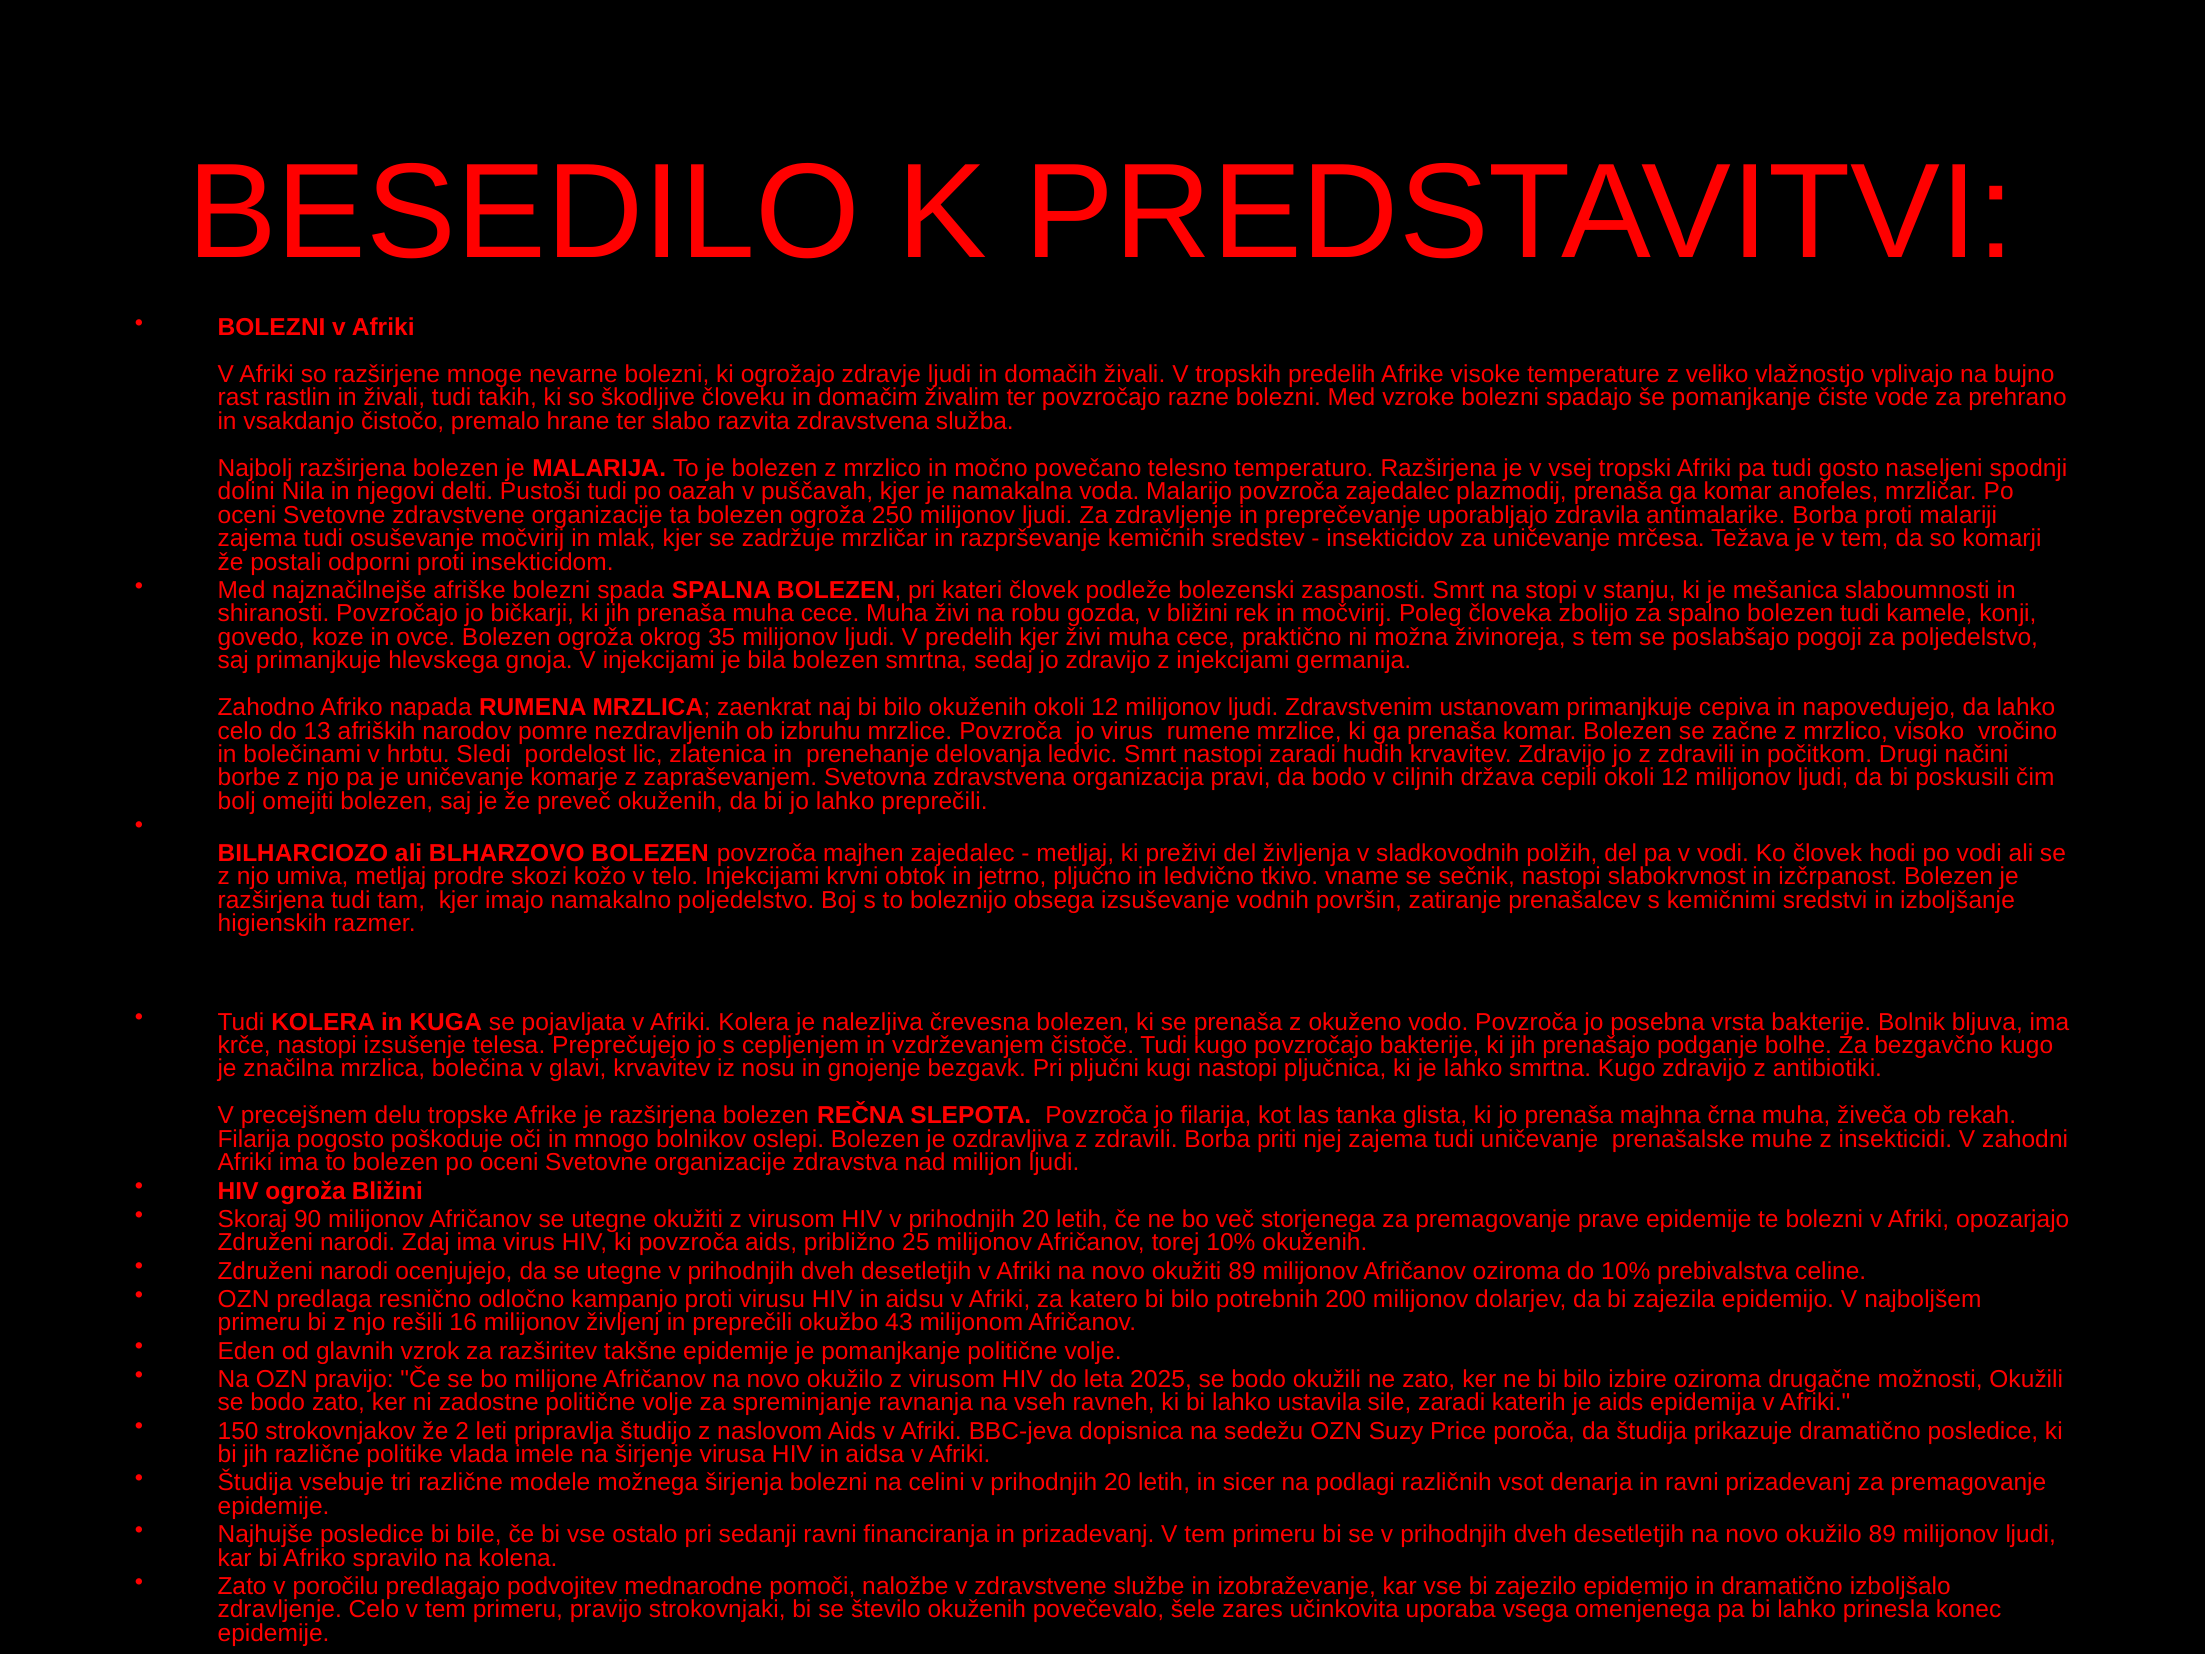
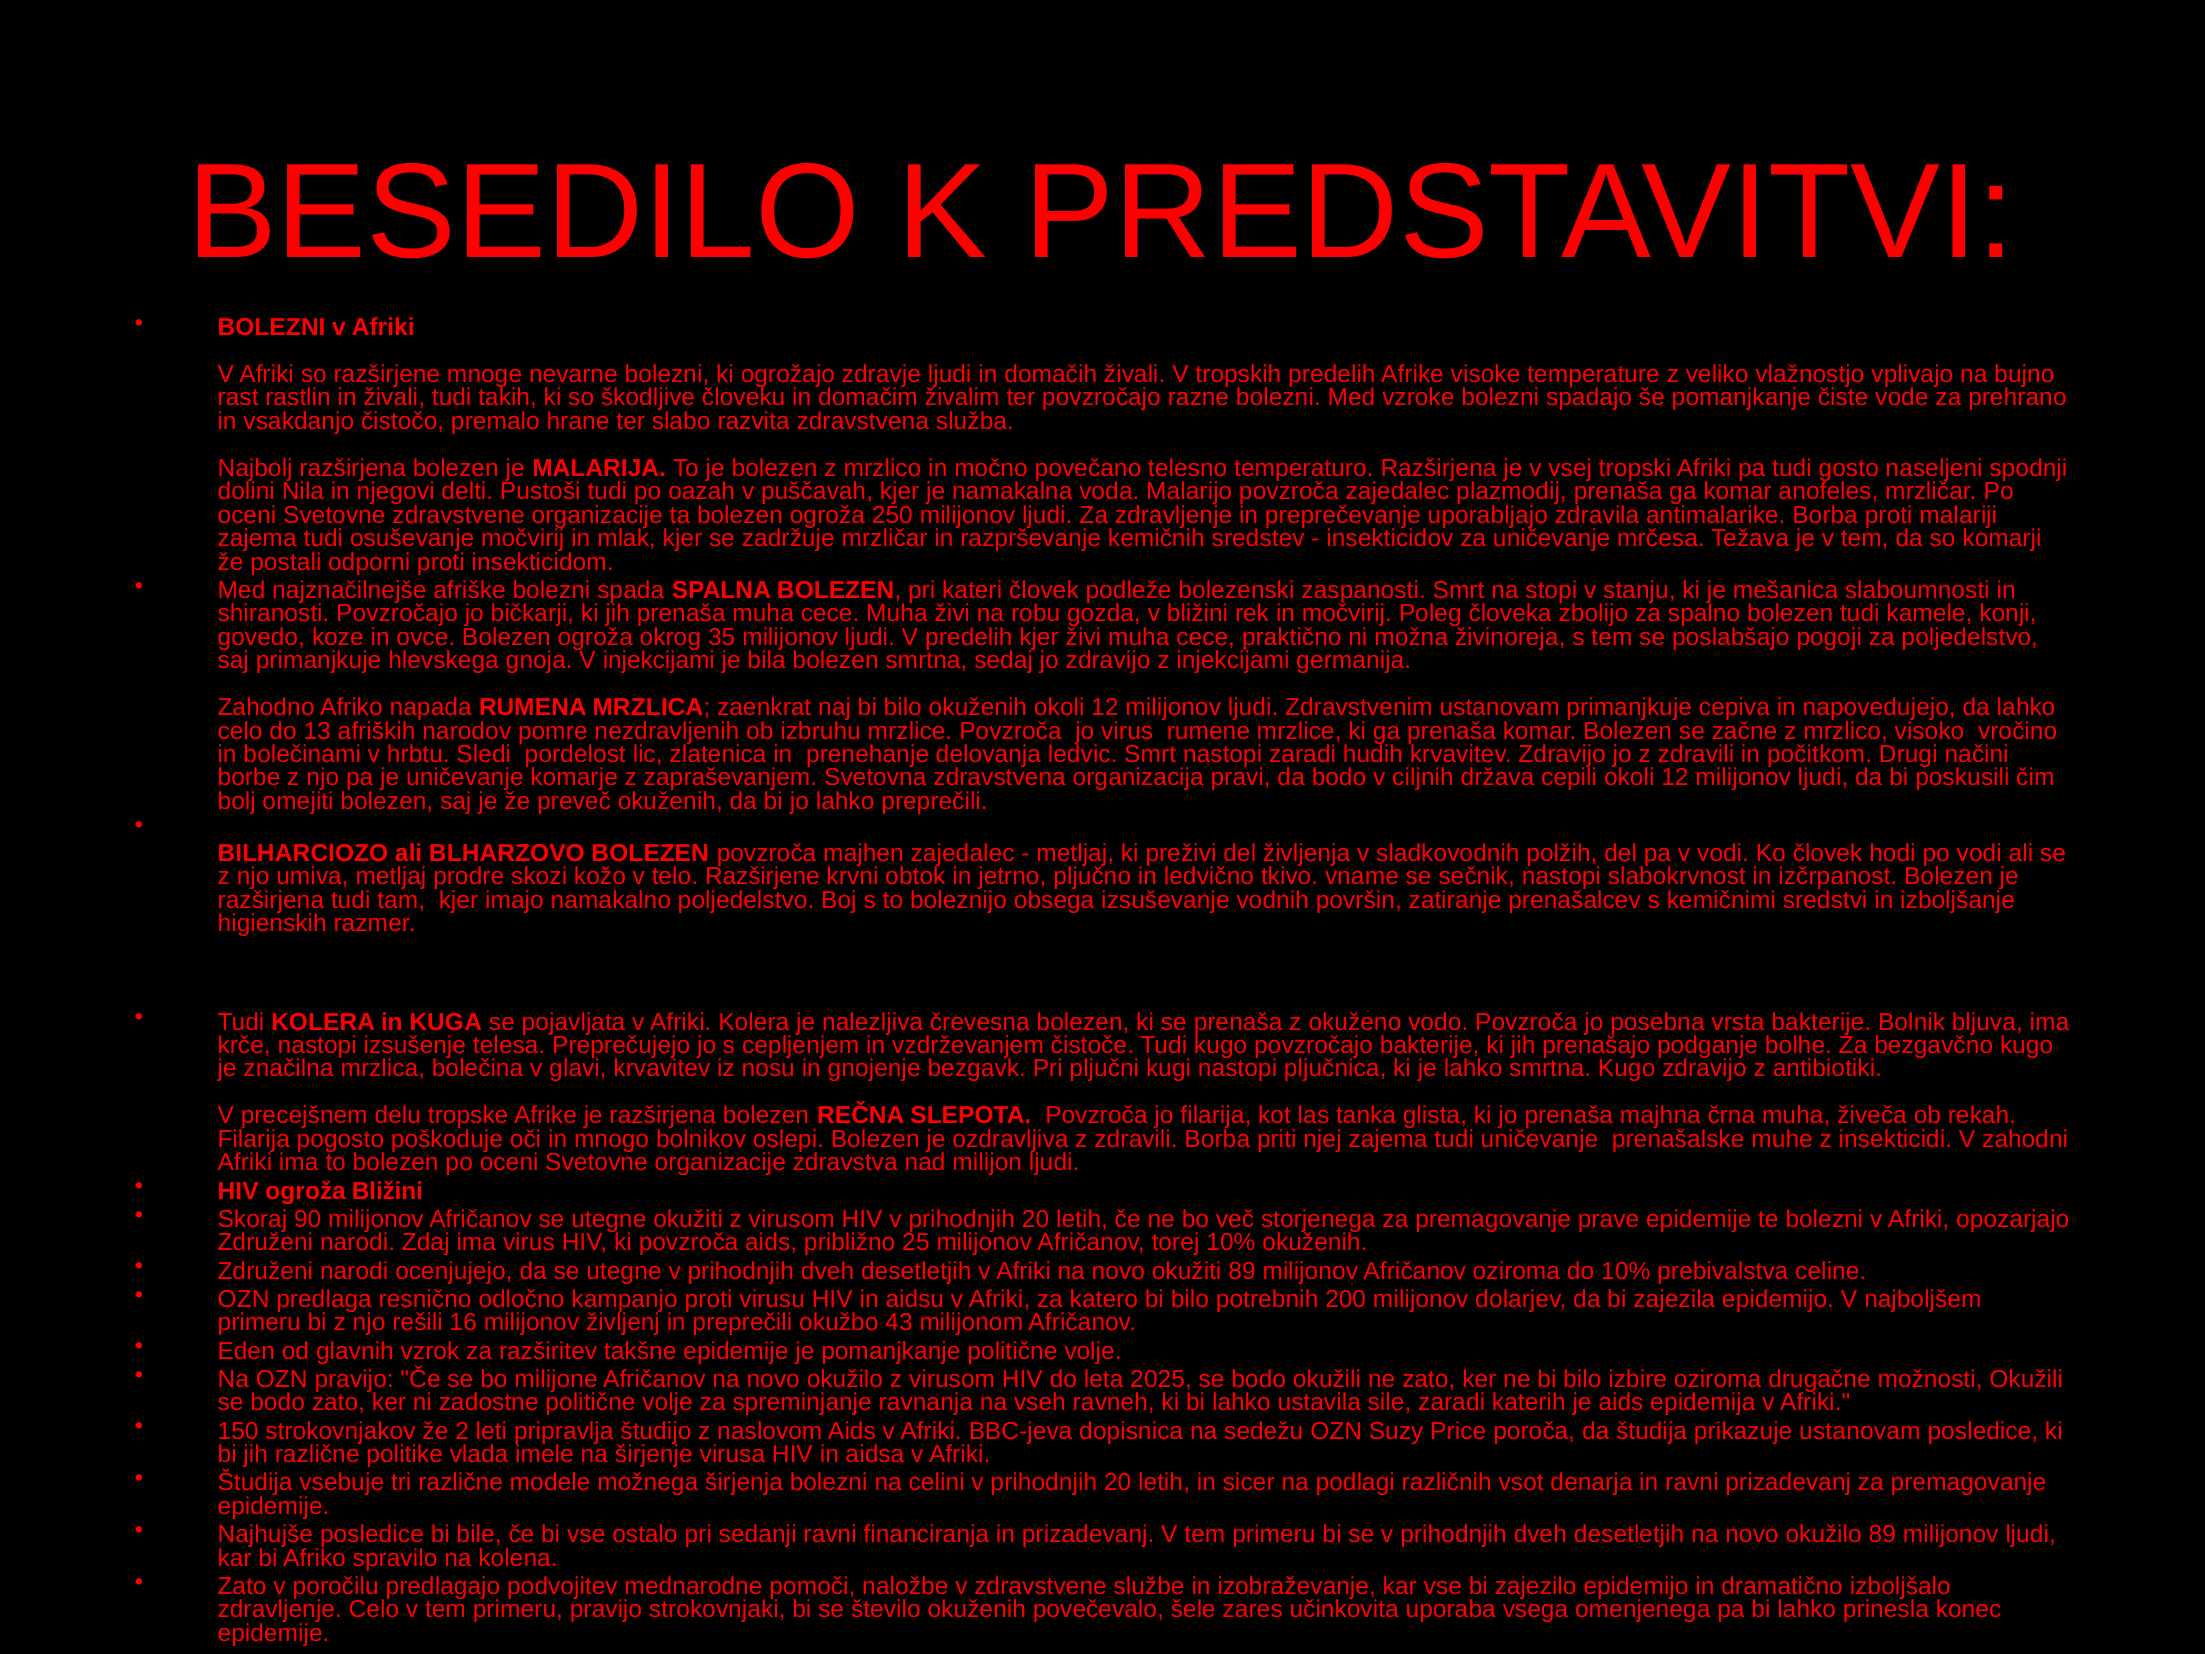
telo Injekcijami: Injekcijami -> Razširjene (762, 876)
prikazuje dramatično: dramatično -> ustanovam (1860, 1431)
